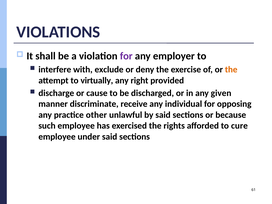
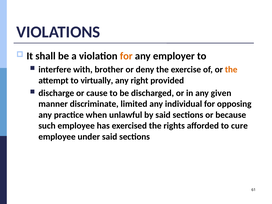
for colour: purple -> orange (126, 56)
exclude: exclude -> brother (109, 70)
receive: receive -> limited (134, 104)
other: other -> when (96, 115)
